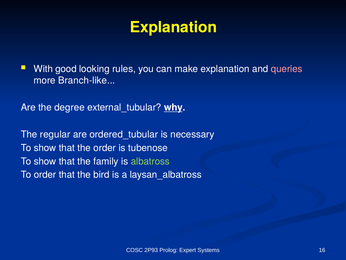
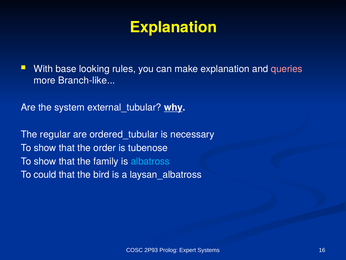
good: good -> base (66, 69)
degree: degree -> system (70, 107)
albatross colour: light green -> light blue (150, 161)
To order: order -> could (45, 174)
